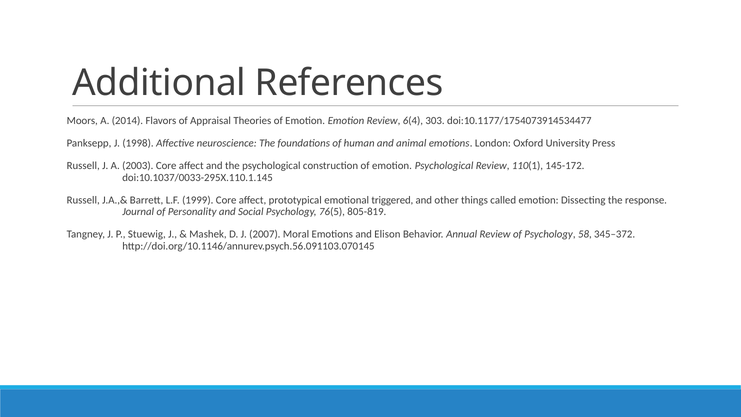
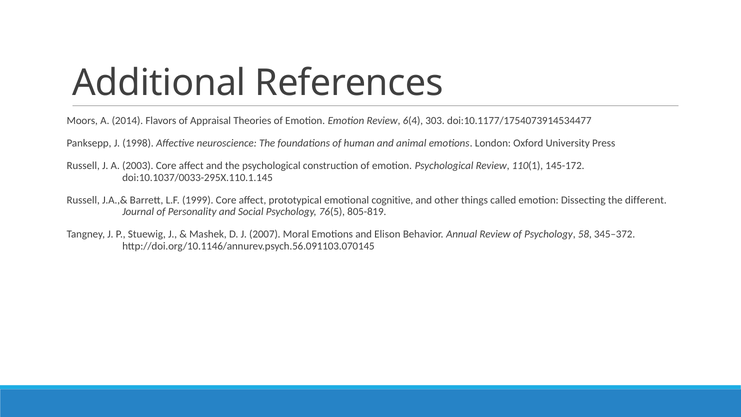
triggered: triggered -> cognitive (392, 200)
response: response -> different (646, 200)
